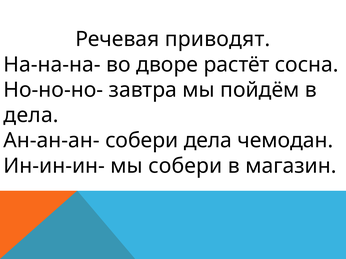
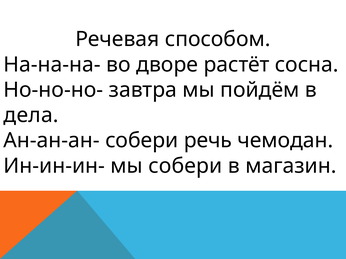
приводят: приводят -> способом (218, 39)
собери дела: дела -> речь (208, 141)
